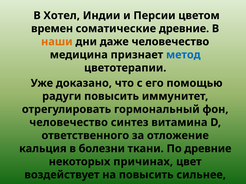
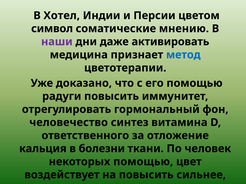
времен: времен -> символ (52, 29)
соматические древние: древние -> мнению (184, 29)
наши colour: orange -> purple (57, 42)
даже человечество: человечество -> активировать (170, 42)
По древние: древние -> человек (208, 149)
некоторых причинах: причинах -> помощью (143, 162)
